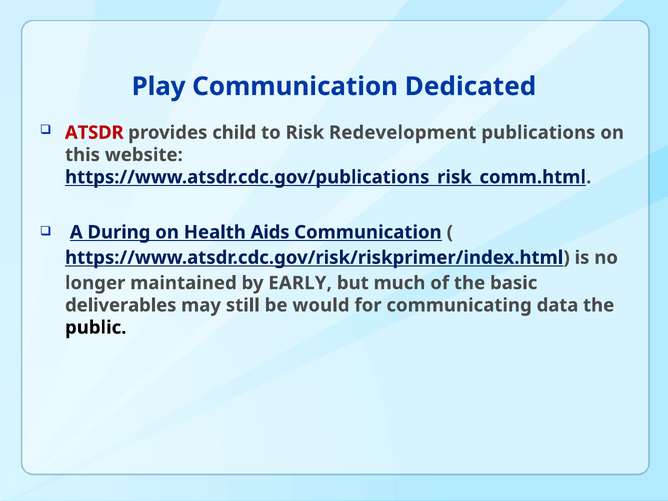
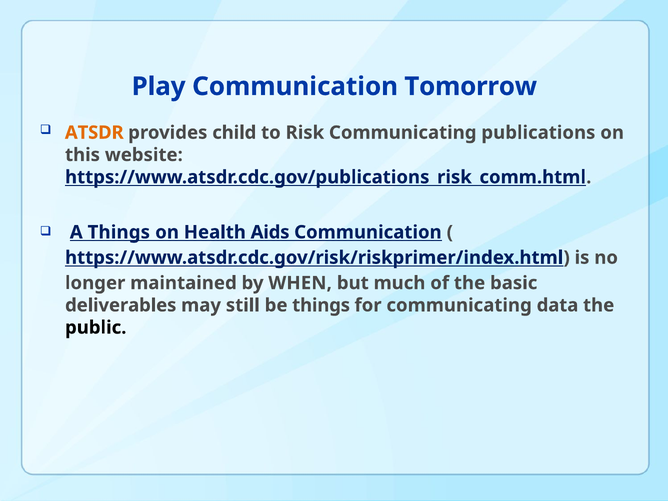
Dedicated: Dedicated -> Tomorrow (471, 86)
ATSDR colour: red -> orange (94, 133)
Risk Redevelopment: Redevelopment -> Communicating (403, 133)
A During: During -> Things (119, 232)
EARLY: EARLY -> WHEN (300, 283)
be would: would -> things (321, 305)
